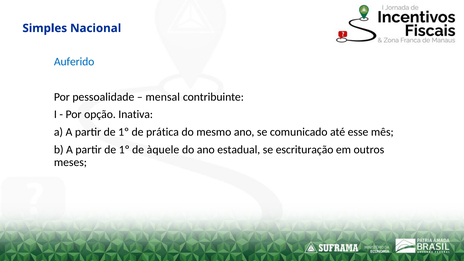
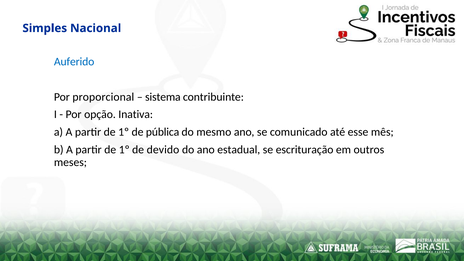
pessoalidade: pessoalidade -> proporcional (103, 97)
mensal: mensal -> sistema (163, 97)
prática: prática -> pública (163, 132)
àquele: àquele -> devido (163, 150)
